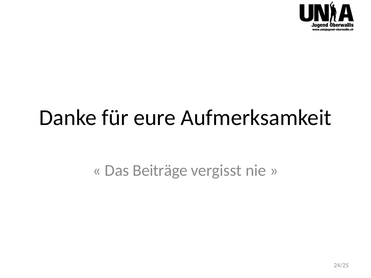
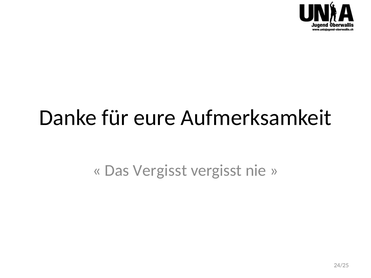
Das Beiträge: Beiträge -> Vergisst (160, 171)
